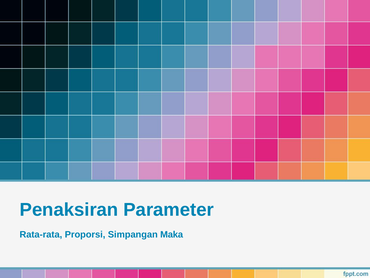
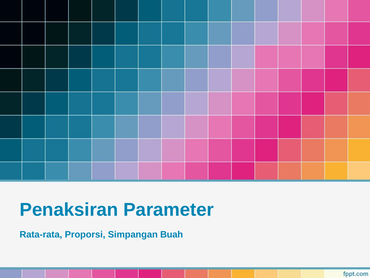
Maka: Maka -> Buah (172, 234)
